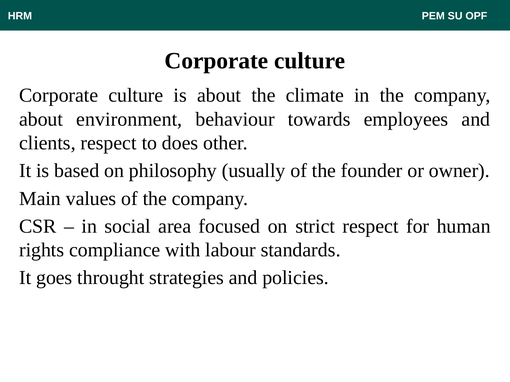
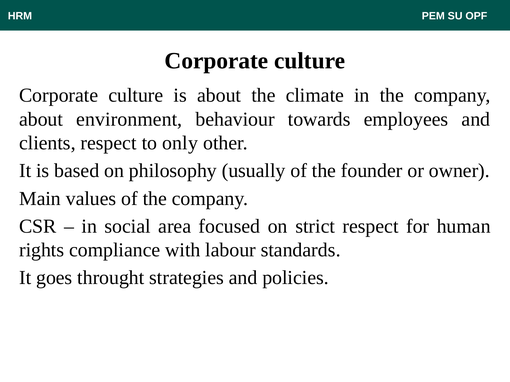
does: does -> only (180, 143)
